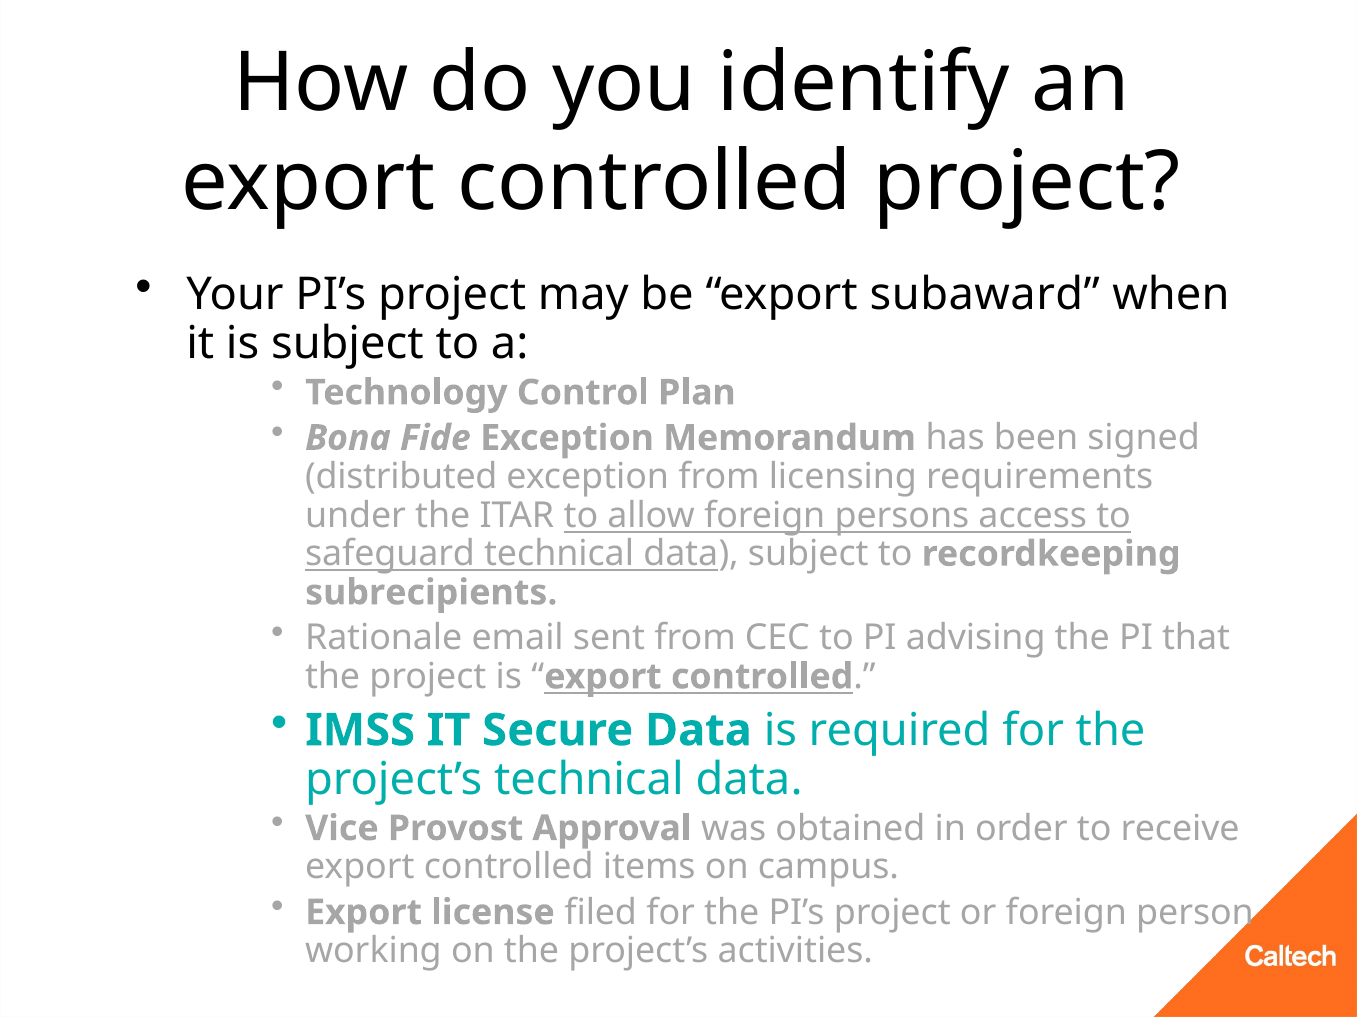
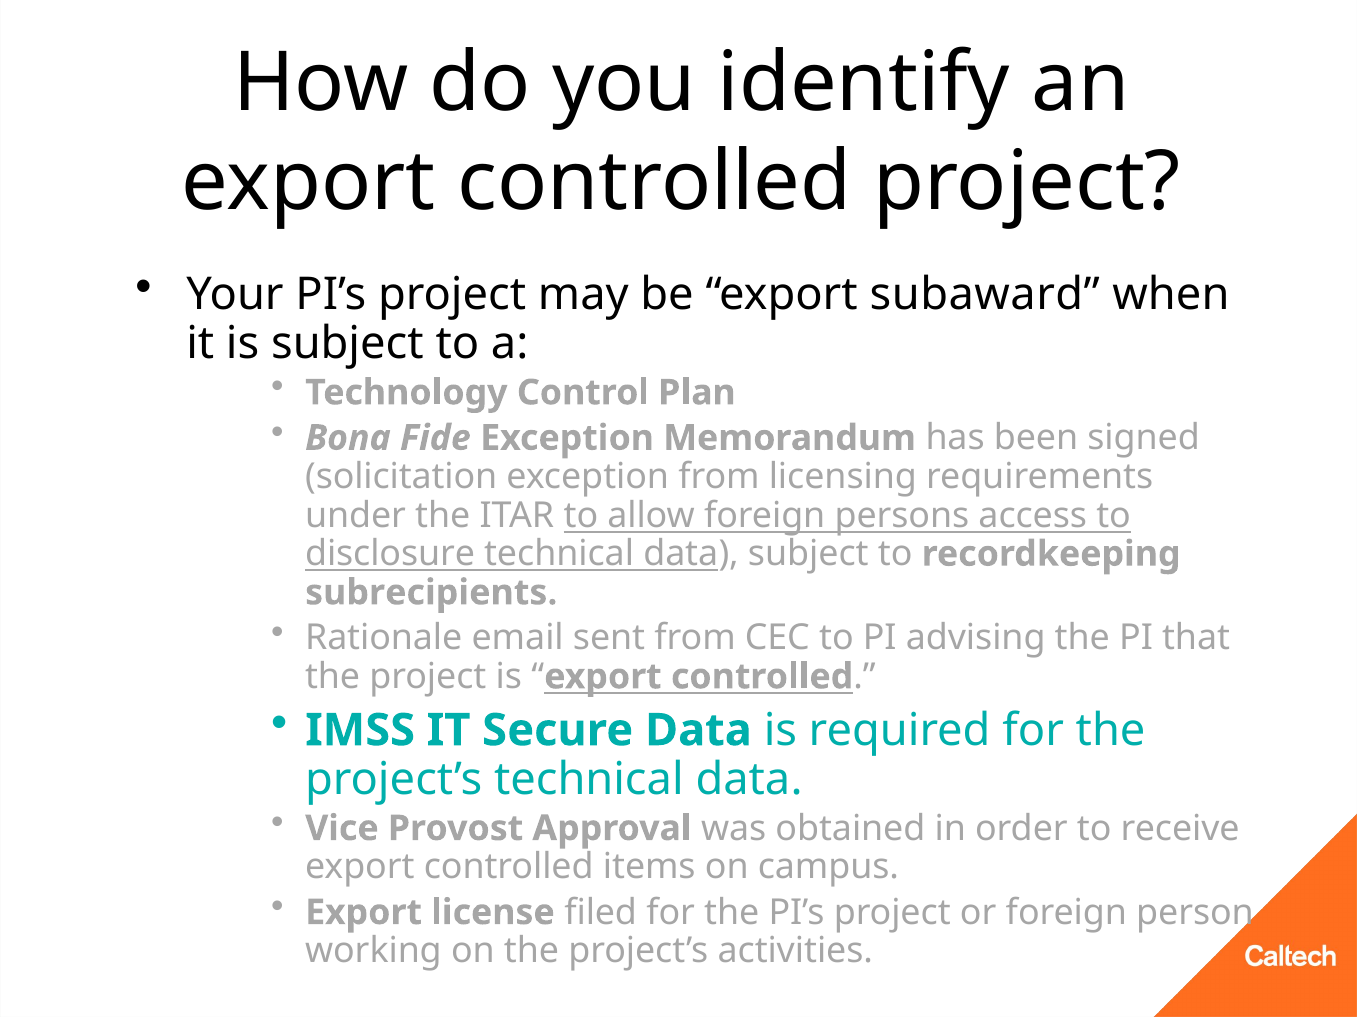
distributed: distributed -> solicitation (401, 477)
safeguard: safeguard -> disclosure (390, 554)
